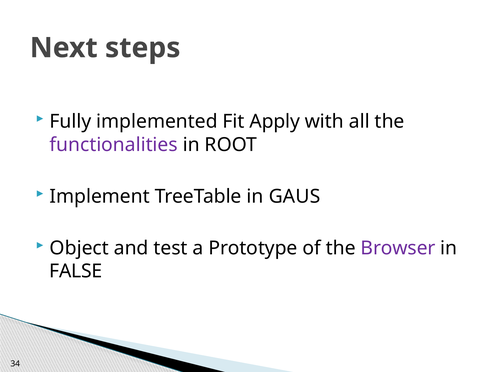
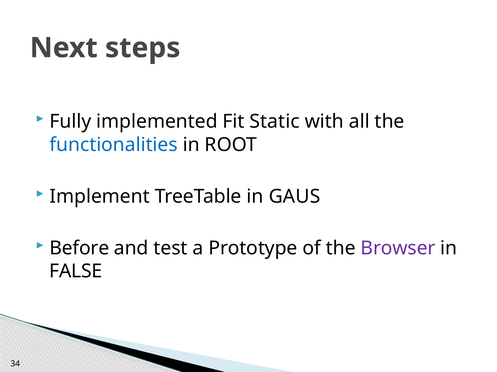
Apply: Apply -> Static (275, 122)
functionalities colour: purple -> blue (114, 145)
Object: Object -> Before (79, 249)
